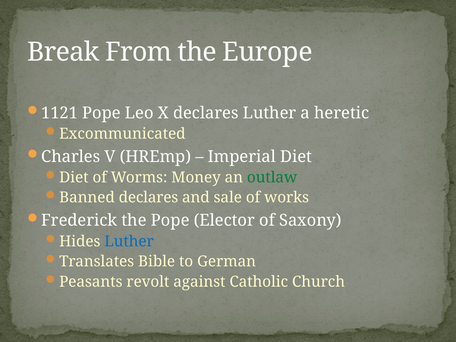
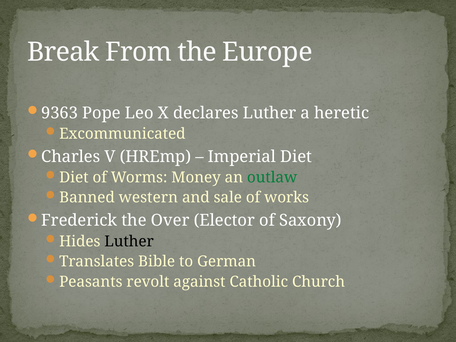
1121: 1121 -> 9363 (60, 113)
Banned declares: declares -> western (148, 198)
the Pope: Pope -> Over (170, 221)
Luther colour: blue -> black (129, 241)
